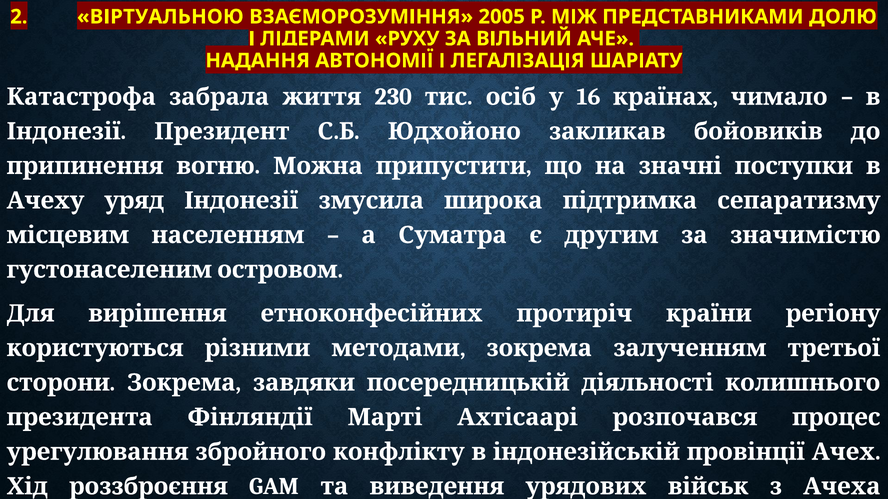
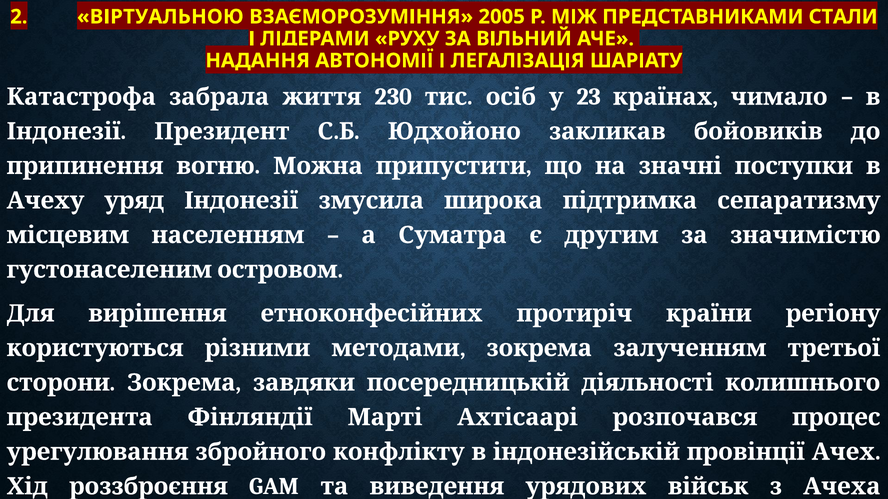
ДОЛЮ: ДОЛЮ -> СТАЛИ (843, 17)
16: 16 -> 23 (589, 97)
